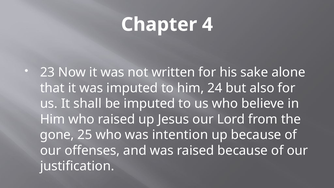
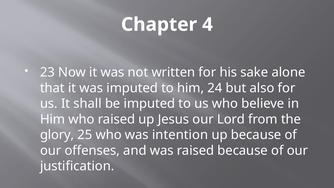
gone: gone -> glory (57, 135)
